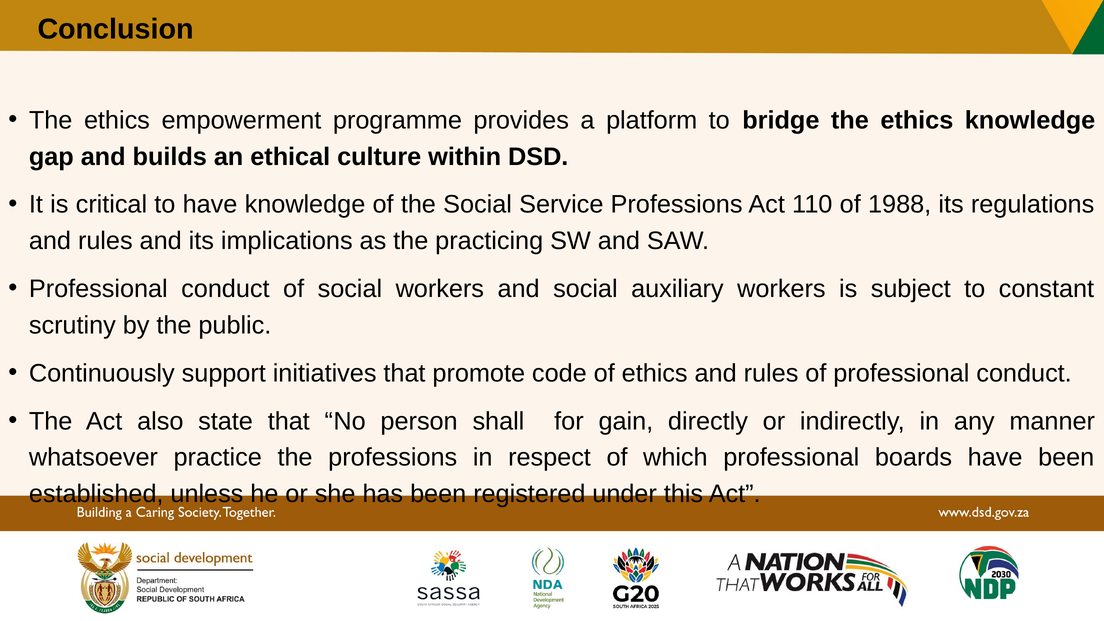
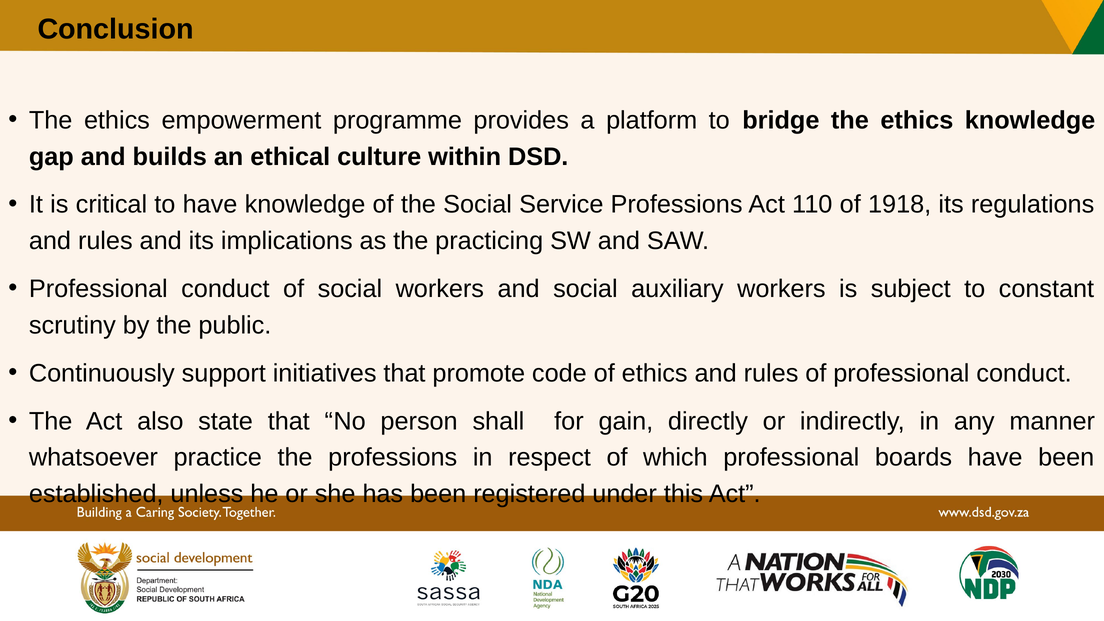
1988: 1988 -> 1918 (900, 205)
